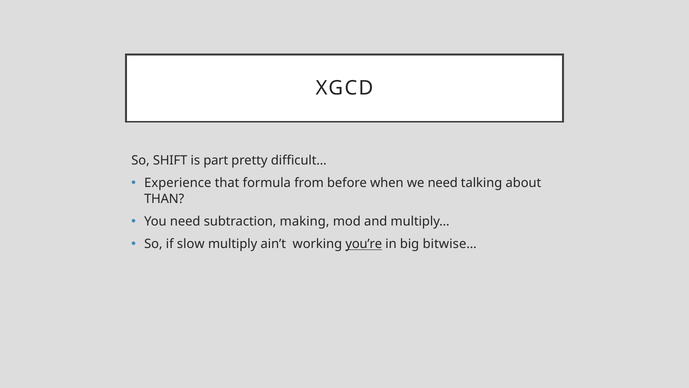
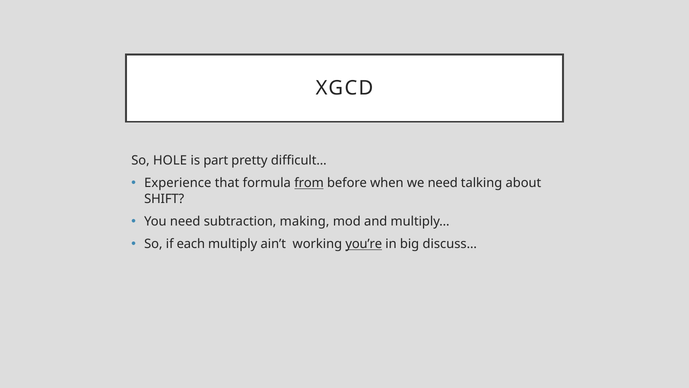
SHIFT: SHIFT -> HOLE (170, 160)
from underline: none -> present (309, 183)
THAN: THAN -> SHIFT (164, 199)
slow: slow -> each (191, 244)
bitwise…: bitwise… -> discuss… (450, 244)
